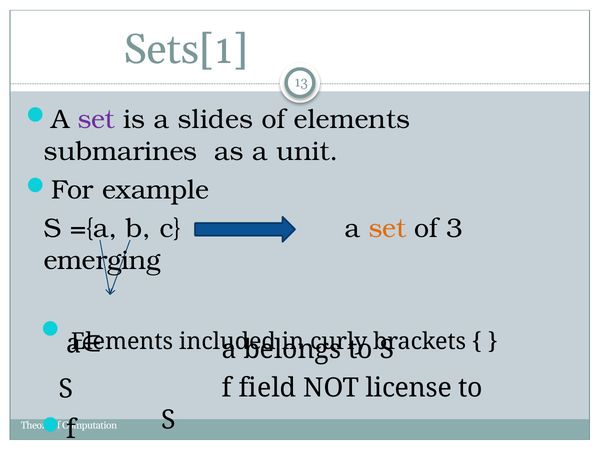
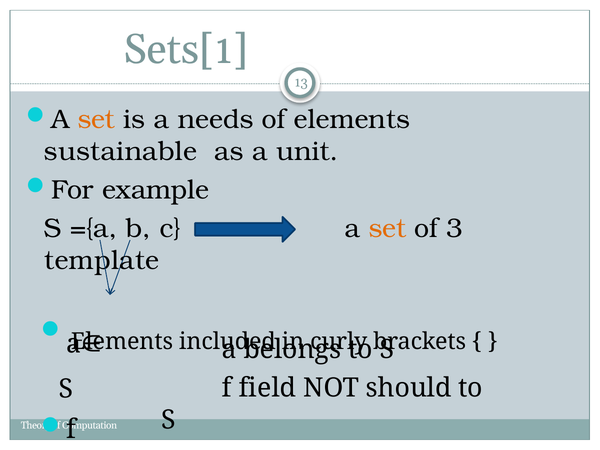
set colour: purple -> orange (96, 120)
slides: slides -> needs (216, 120)
submarines: submarines -> sustainable (120, 152)
emerging: emerging -> template (102, 260)
license: license -> should (409, 388)
